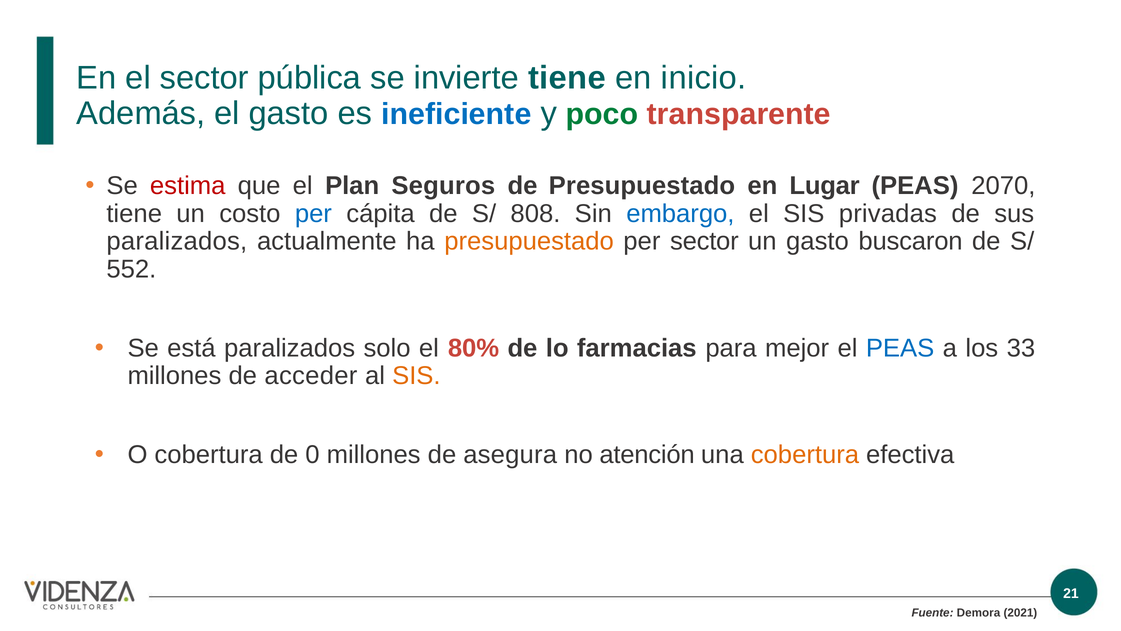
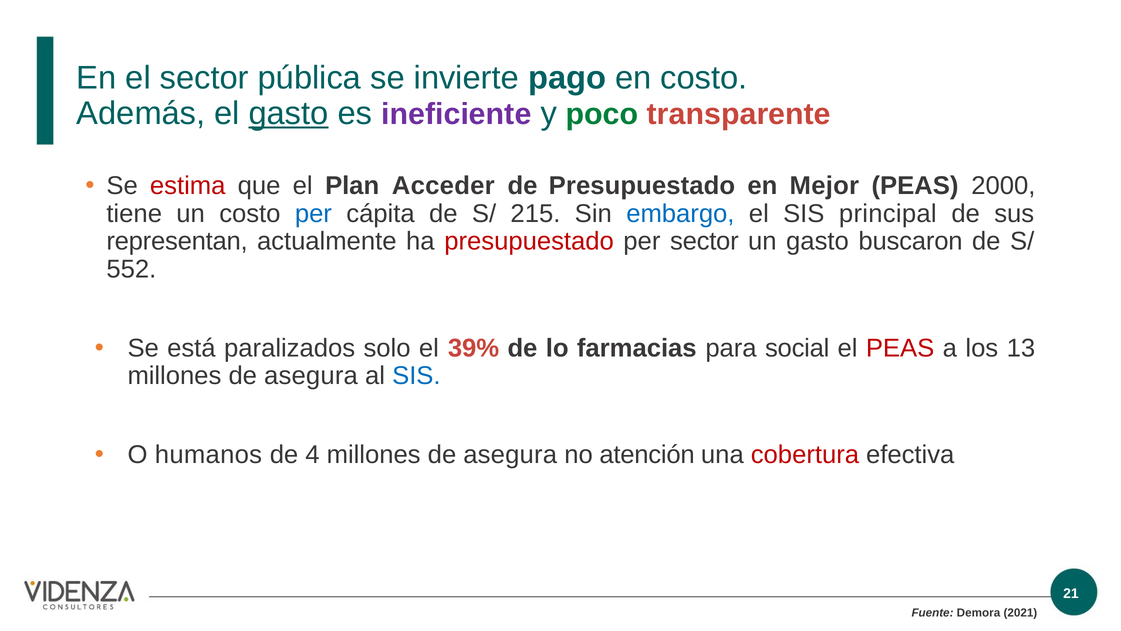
invierte tiene: tiene -> pago (567, 78)
en inicio: inicio -> costo (704, 78)
gasto underline: none -> present (289, 113)
ineficiente colour: blue -> purple (456, 114)
Seguros: Seguros -> Acceder (443, 186)
Lugar: Lugar -> Mejor (824, 186)
2070: 2070 -> 2000 (1003, 186)
808: 808 -> 215 (535, 213)
privadas: privadas -> principal (888, 213)
paralizados: paralizados -> representan (177, 241)
presupuestado colour: orange -> red (529, 241)
80%: 80% -> 39% (474, 348)
mejor: mejor -> social (797, 348)
PEAS colour: blue -> red (900, 348)
33: 33 -> 13 (1021, 348)
acceder: acceder -> asegura (311, 376)
SIS colour: orange -> blue (416, 376)
O cobertura: cobertura -> humanos (208, 454)
0: 0 -> 4 (312, 454)
cobertura colour: orange -> red (805, 454)
